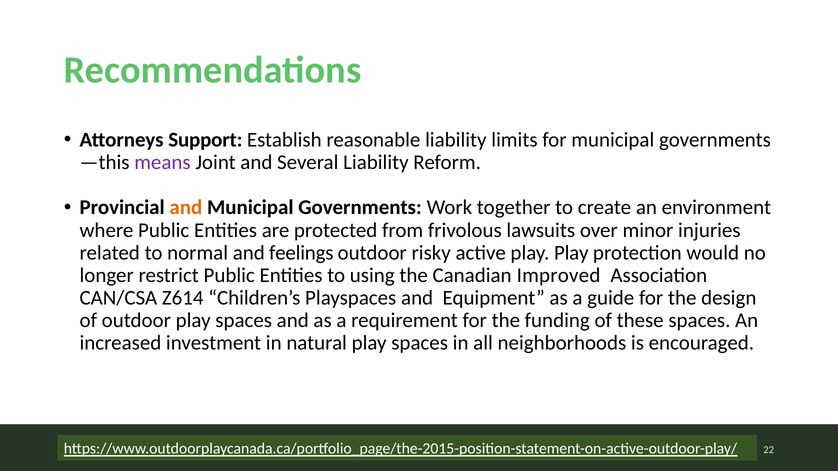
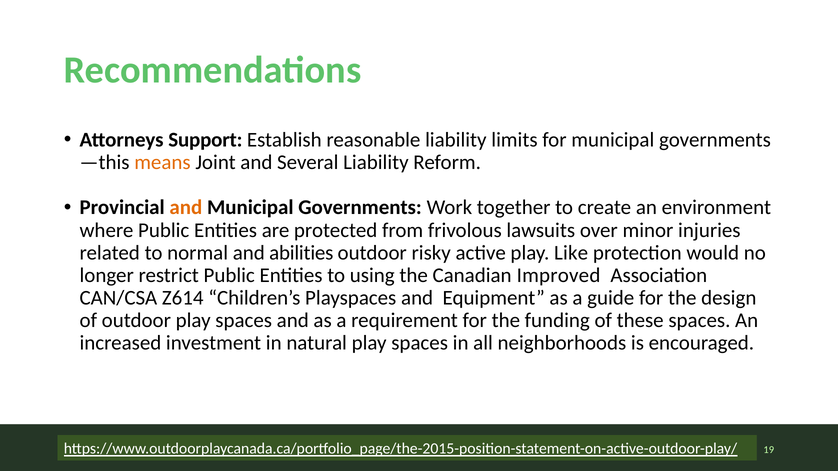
means colour: purple -> orange (162, 162)
feelings: feelings -> abilities (301, 253)
play Play: Play -> Like (571, 253)
22: 22 -> 19 (769, 450)
